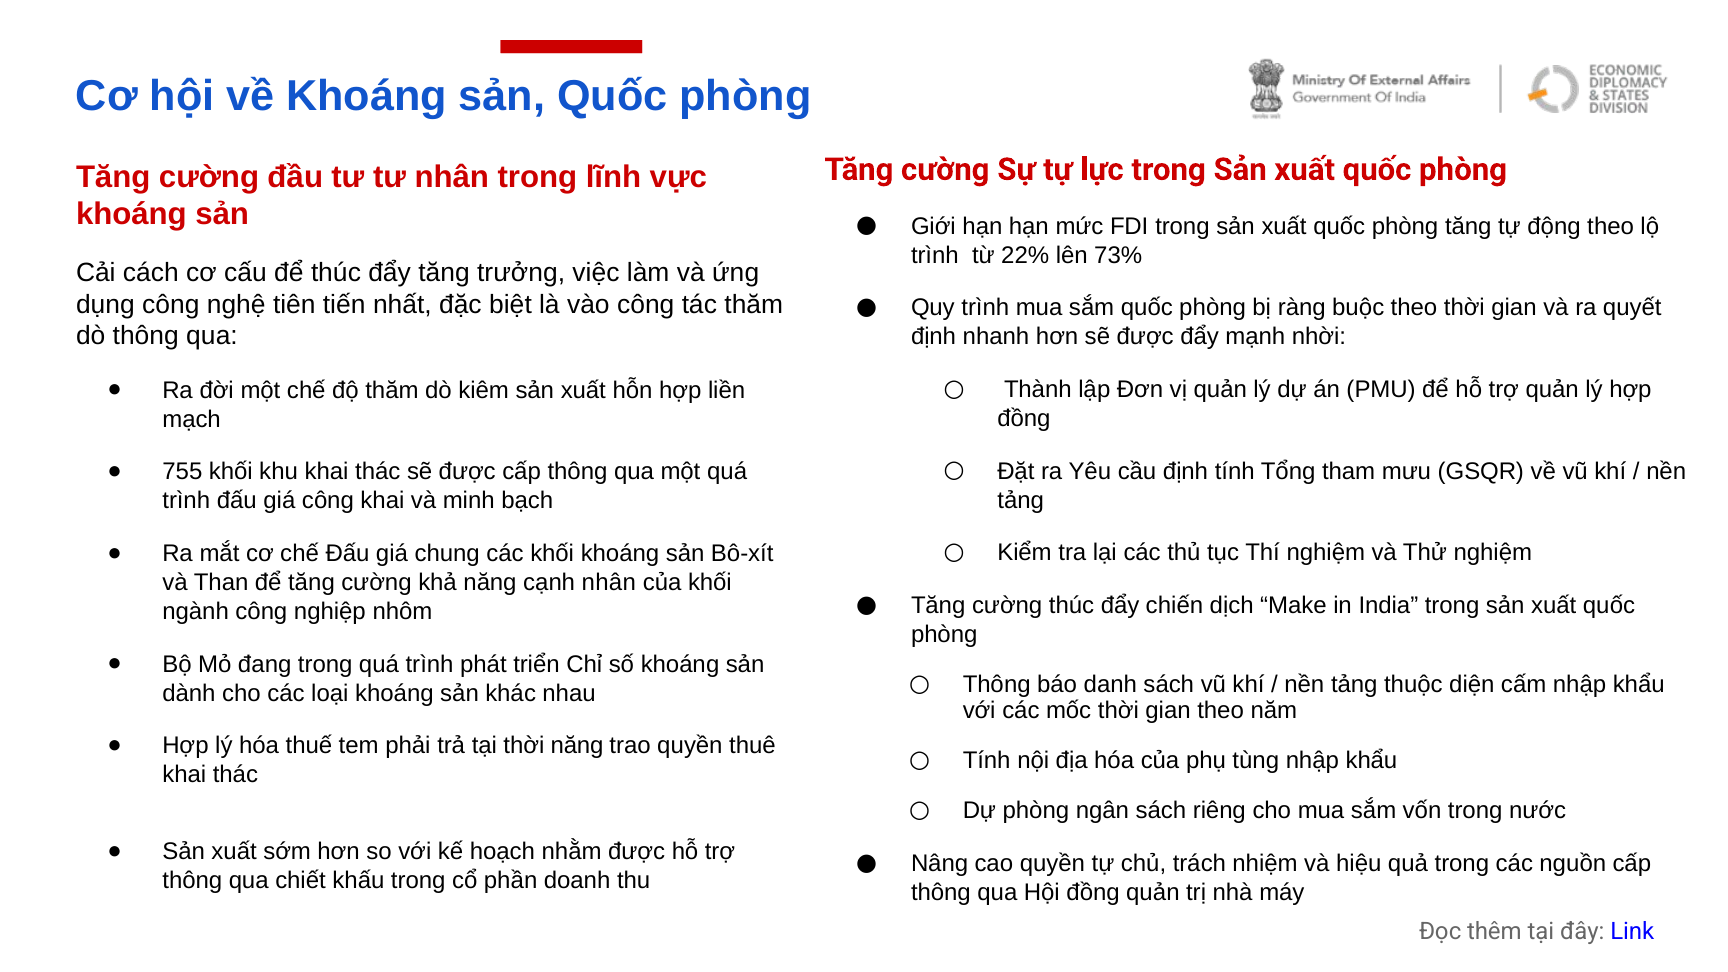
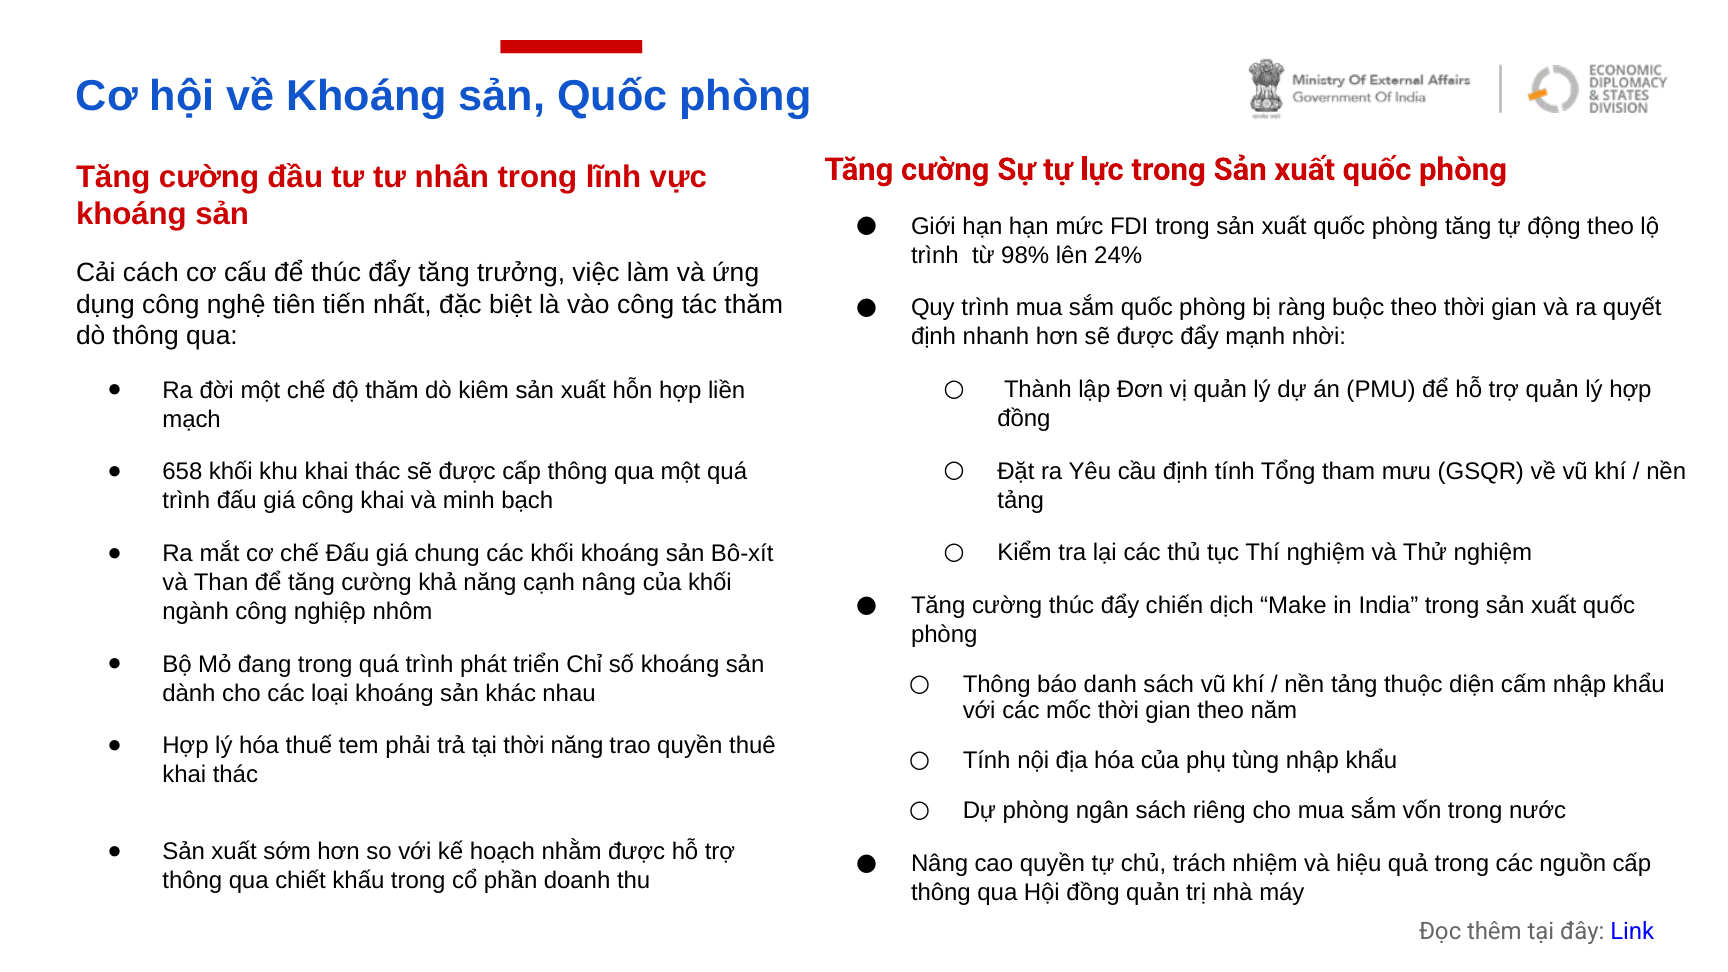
22%: 22% -> 98% (1025, 255)
73%: 73% -> 24% (1118, 255)
755: 755 -> 658 (182, 472)
cạnh nhân: nhân -> nâng (609, 583)
